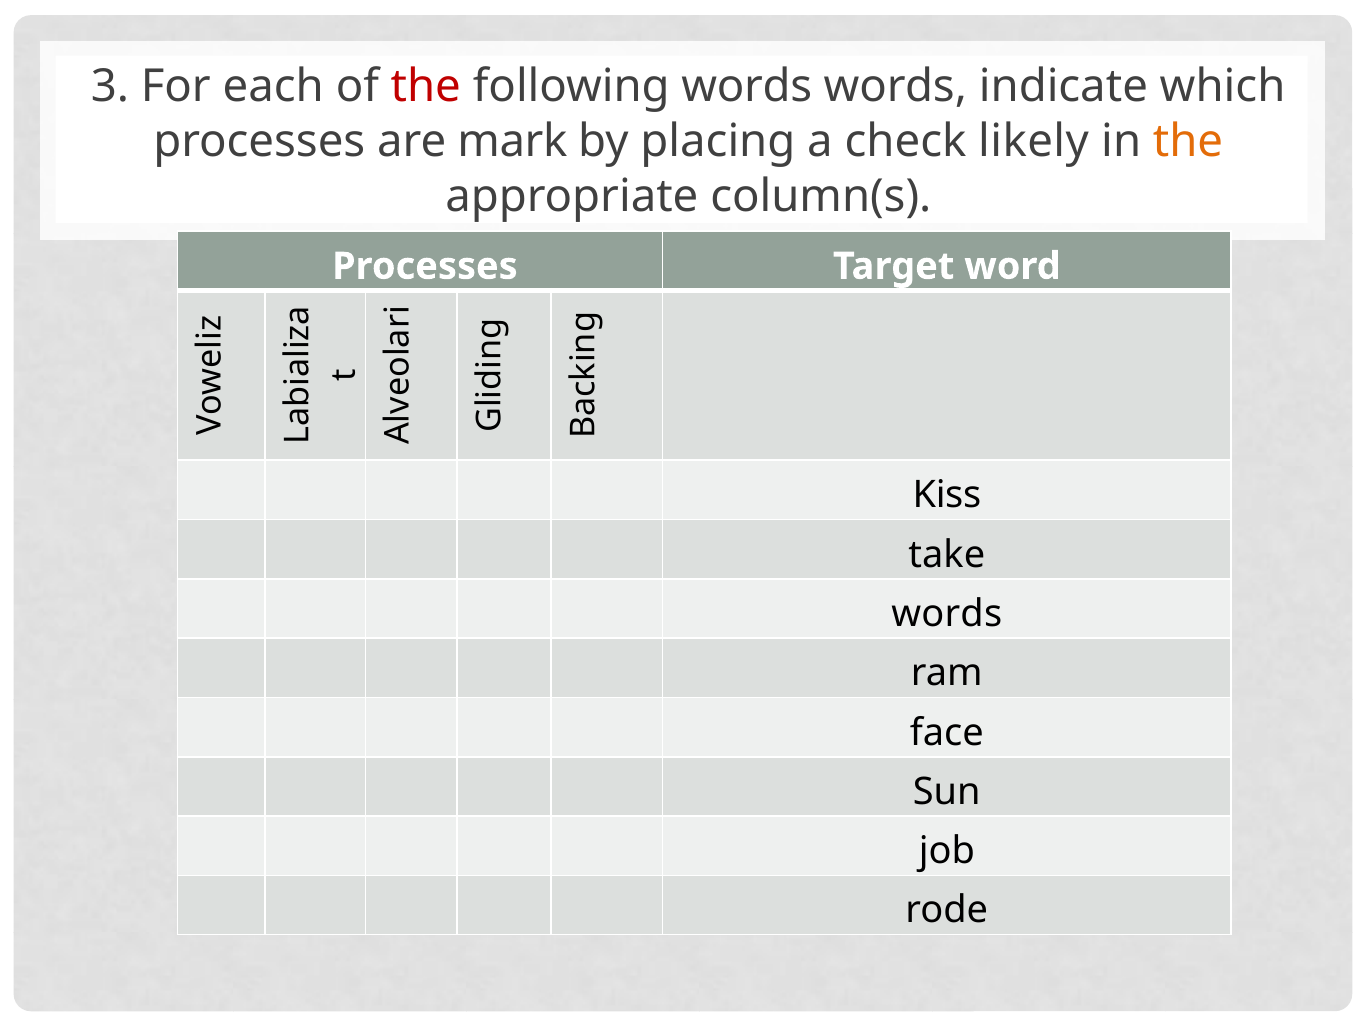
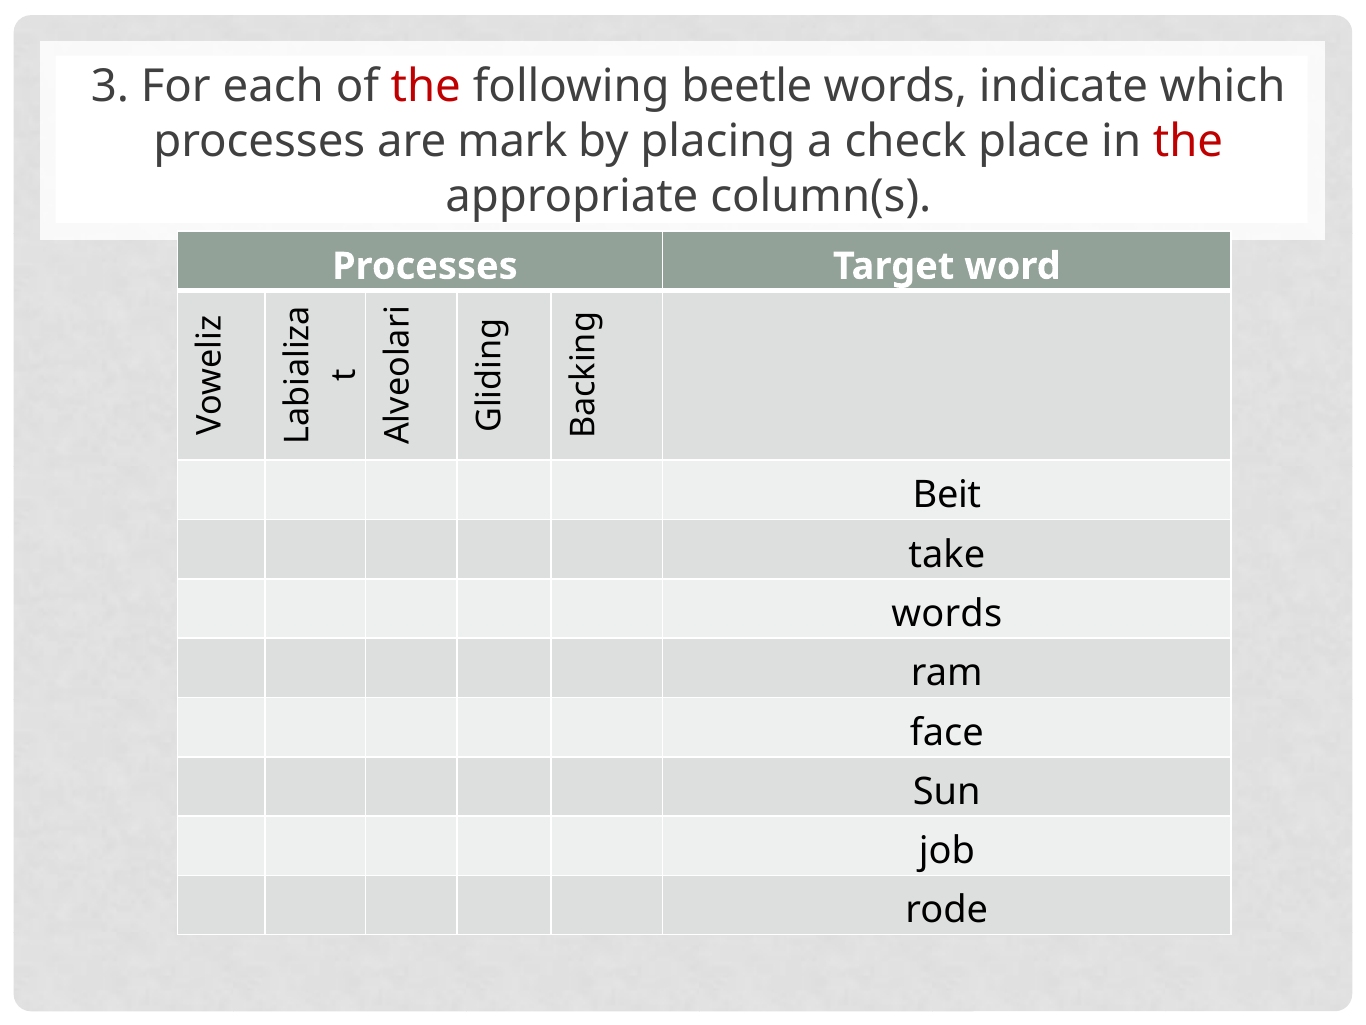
following words: words -> beetle (747, 87)
likely: likely -> place (1034, 142)
the colour: orange -> red (1188, 142)
Kiss: Kiss -> Beit (947, 495)
